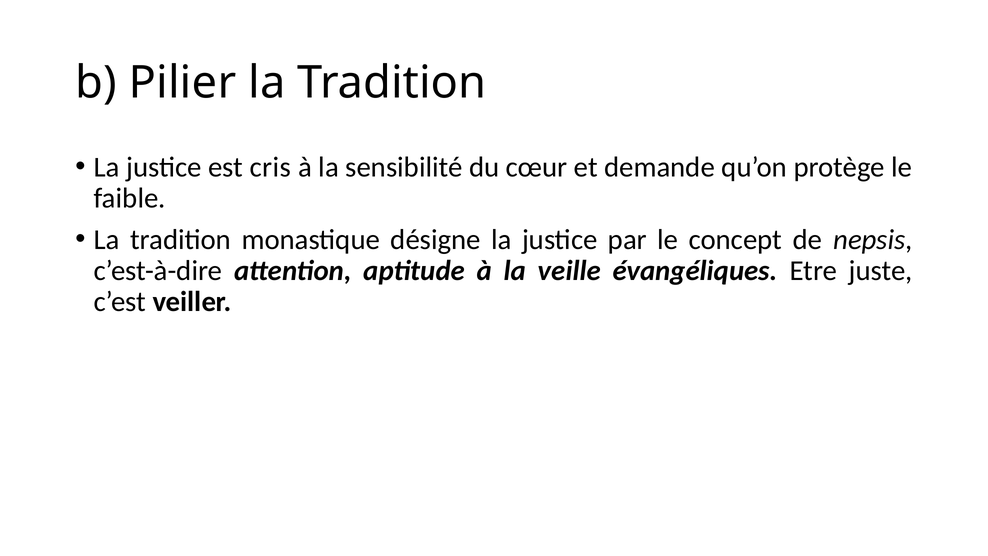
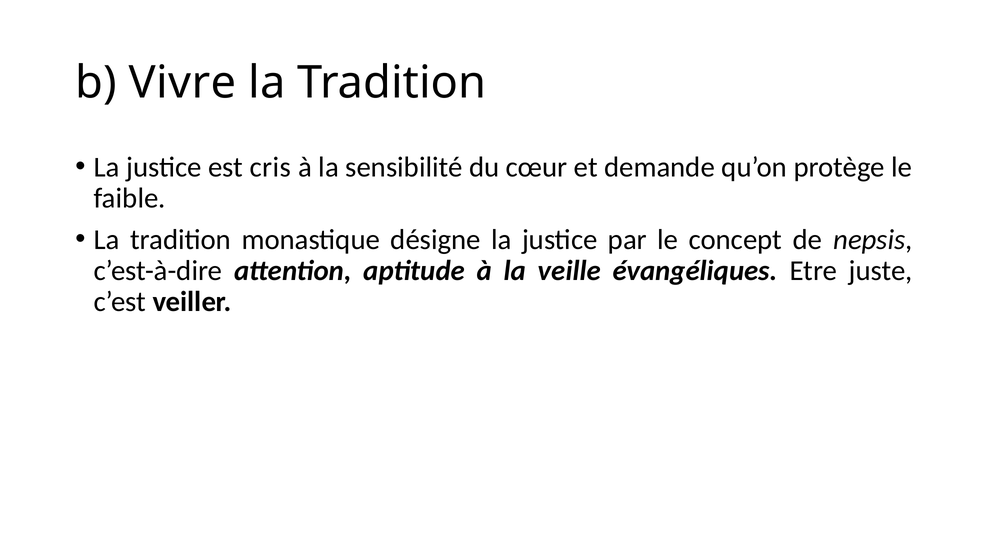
Pilier: Pilier -> Vivre (182, 83)
